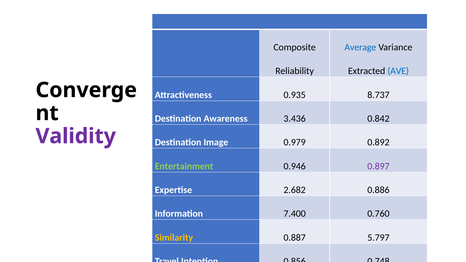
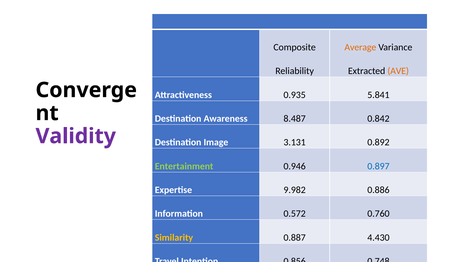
Average colour: blue -> orange (360, 47)
AVE colour: blue -> orange (398, 71)
8.737: 8.737 -> 5.841 (378, 95)
3.436: 3.436 -> 8.487 (295, 119)
0.979: 0.979 -> 3.131 (295, 142)
0.897 colour: purple -> blue (378, 166)
2.682: 2.682 -> 9.982 (295, 190)
7.400: 7.400 -> 0.572 (295, 214)
5.797: 5.797 -> 4.430 (378, 238)
